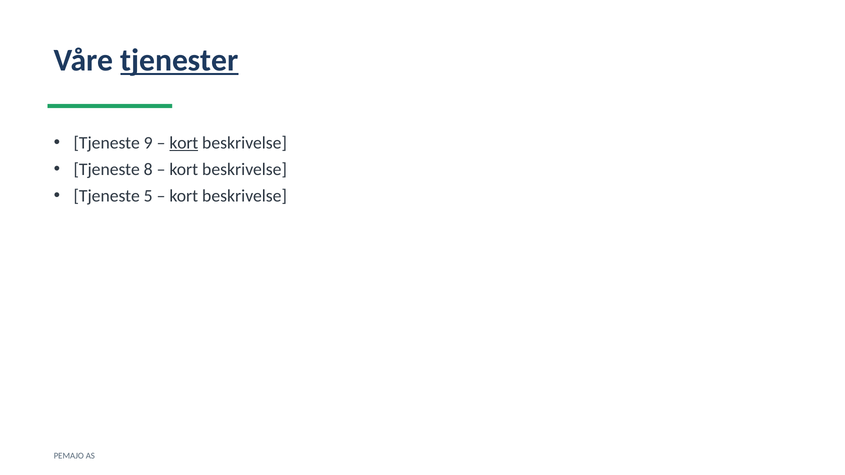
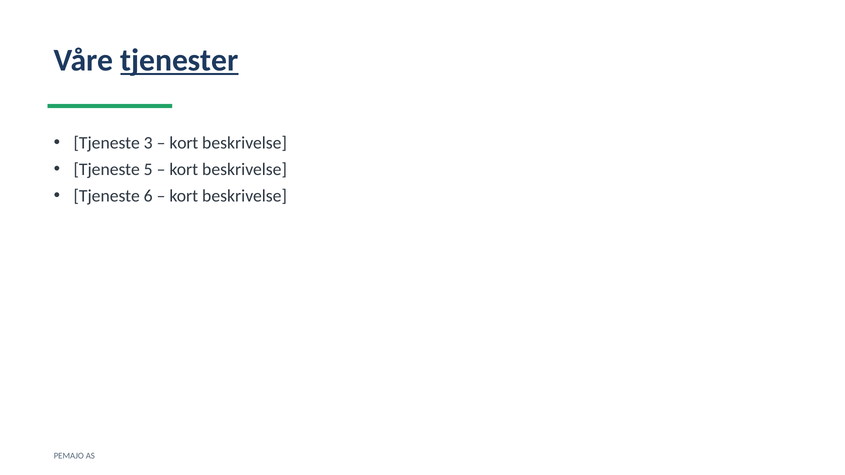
9: 9 -> 3 (148, 143)
kort underline: present -> none (184, 143)
8: 8 -> 5 (148, 170)
5: 5 -> 6 (148, 196)
